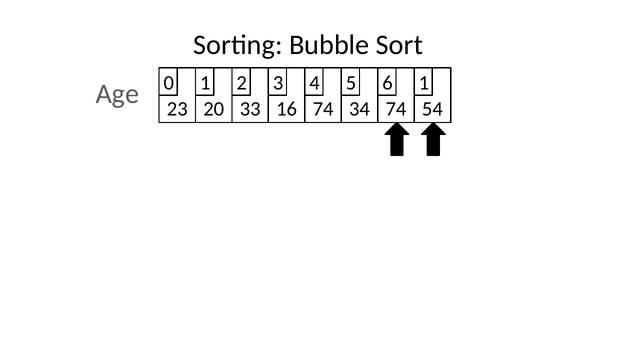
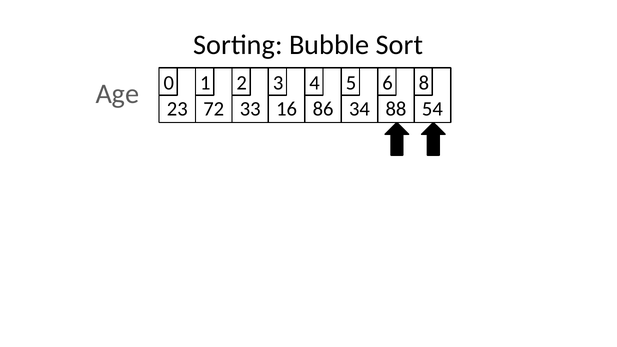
6 1: 1 -> 8 (424, 83)
20: 20 -> 72 (214, 109)
16 74: 74 -> 86 (323, 109)
34 74: 74 -> 88 (396, 109)
